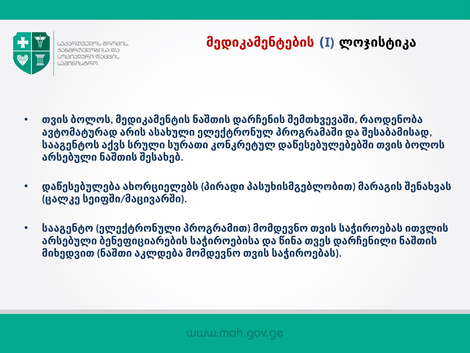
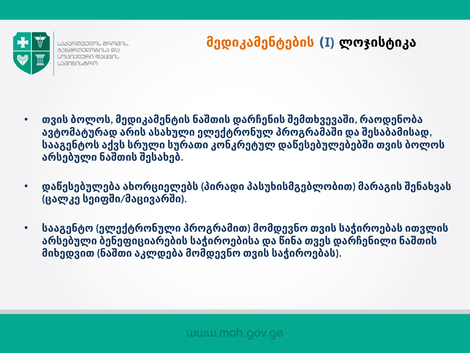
მედიკამენტების colour: red -> orange (260, 42)
